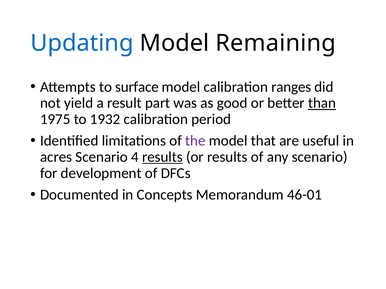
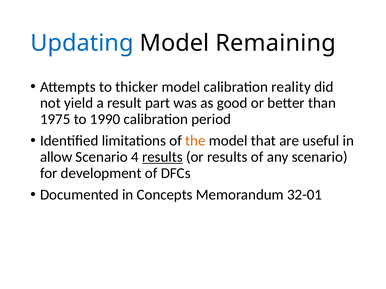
surface: surface -> thicker (137, 87)
ranges: ranges -> reality (291, 87)
than underline: present -> none (322, 103)
1932: 1932 -> 1990 (105, 119)
the colour: purple -> orange (195, 141)
acres: acres -> allow (56, 157)
46-01: 46-01 -> 32-01 (305, 195)
